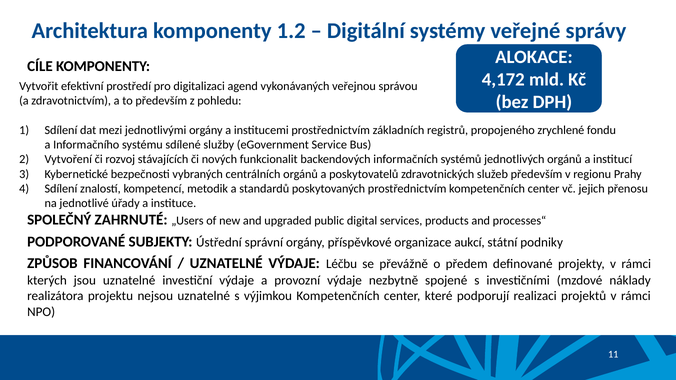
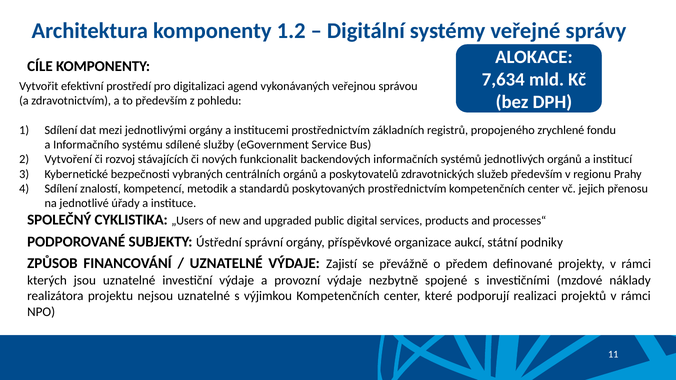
4,172: 4,172 -> 7,634 (503, 80)
ZAHRNUTÉ: ZAHRNUTÉ -> CYKLISTIKA (131, 220)
Léčbu: Léčbu -> Zajistí (342, 264)
